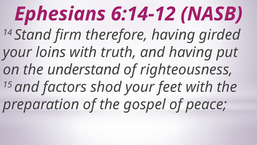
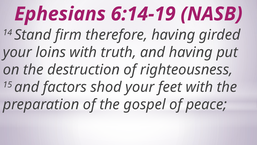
6:14-12: 6:14-12 -> 6:14-19 (143, 14)
understand: understand -> destruction (84, 69)
